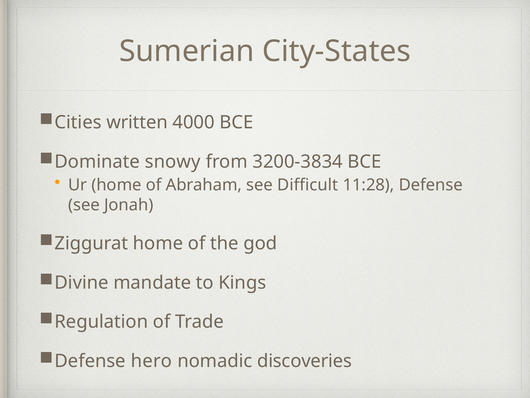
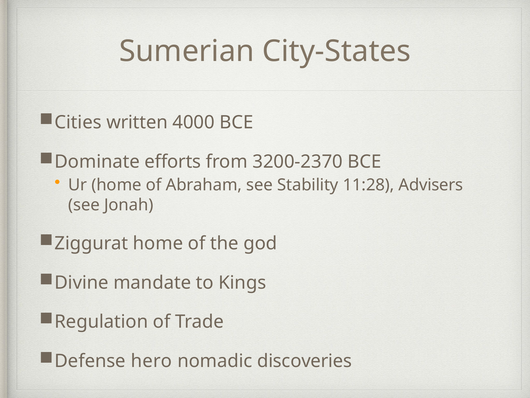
snowy: snowy -> efforts (173, 161)
3200-3834: 3200-3834 -> 3200-2370 (298, 161)
Difficult: Difficult -> Stability (308, 185)
11:28 Defense: Defense -> Advisers (431, 185)
